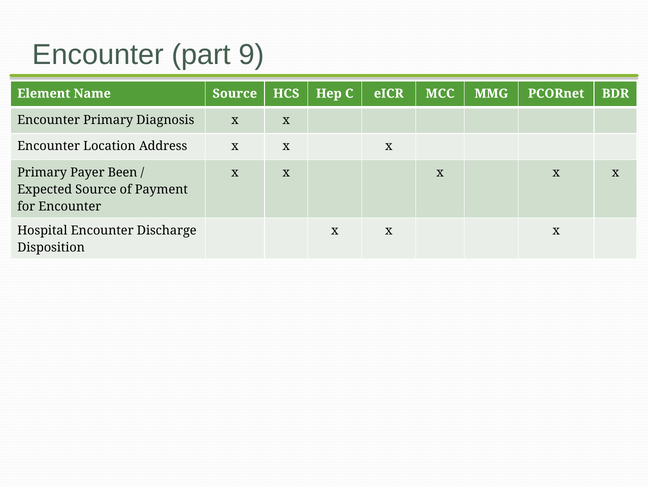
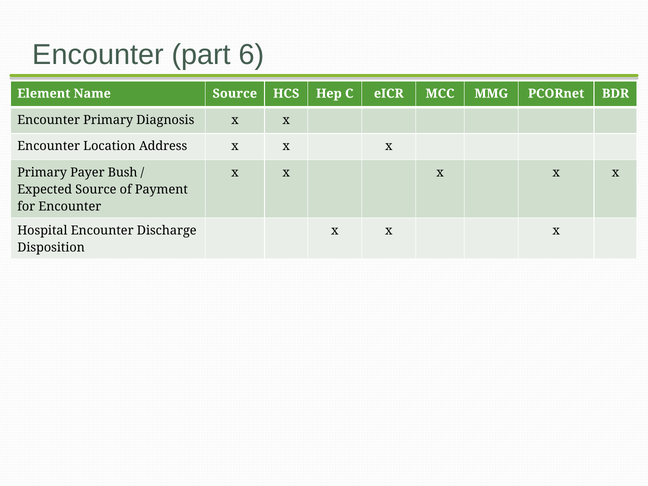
9: 9 -> 6 (252, 55)
Been: Been -> Bush (123, 172)
